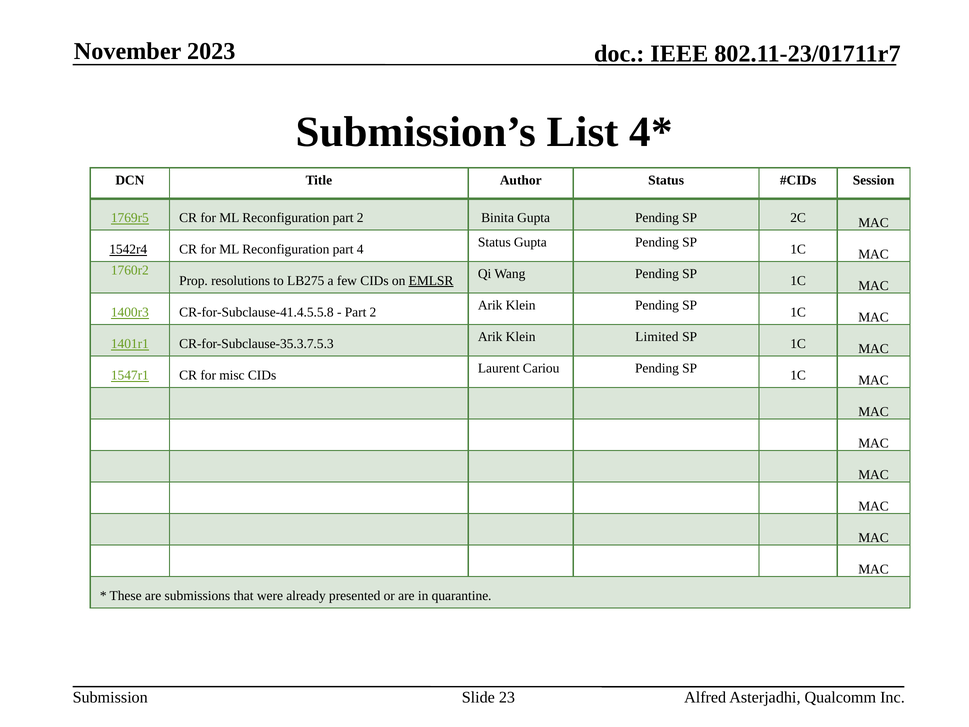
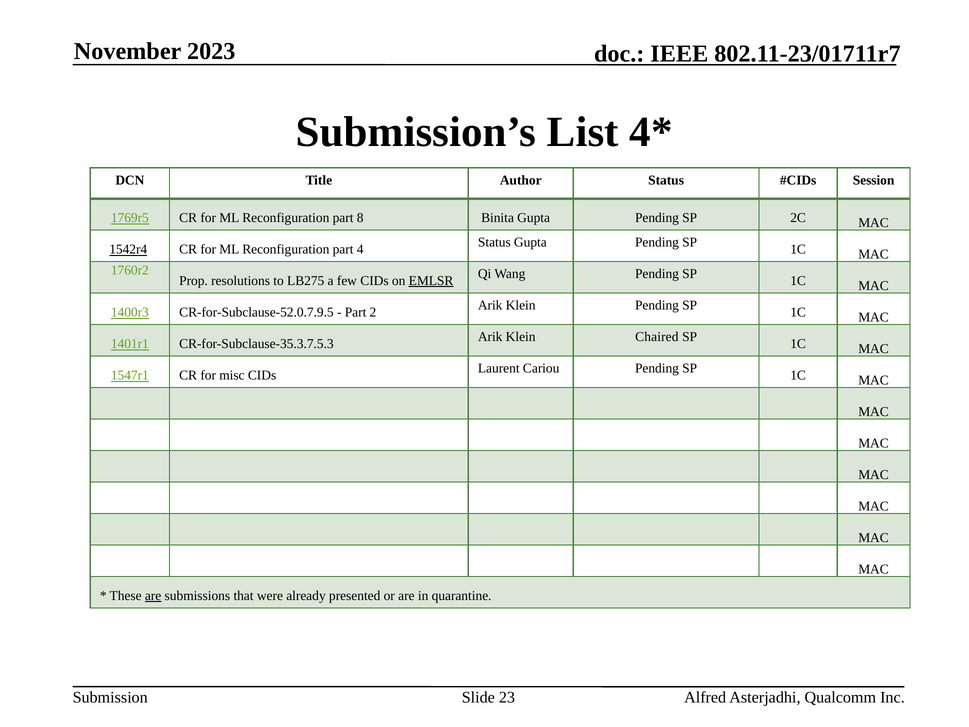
Reconfiguration part 2: 2 -> 8 (360, 218)
CR-for-Subclause-41.4.5.5.8: CR-for-Subclause-41.4.5.5.8 -> CR-for-Subclause-52.0.7.9.5 (256, 312)
Limited: Limited -> Chaired (657, 337)
are underline: none -> present (153, 595)
